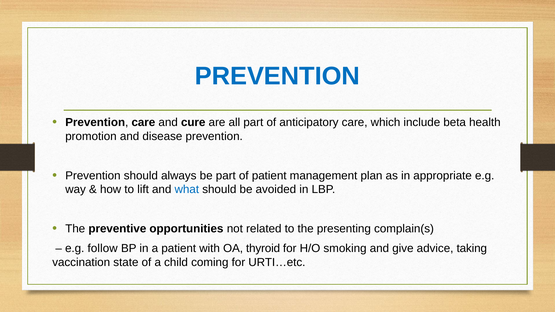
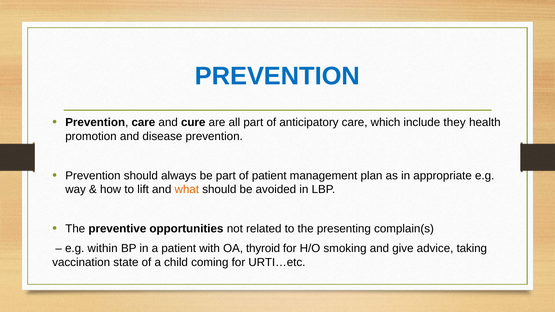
beta: beta -> they (455, 122)
what colour: blue -> orange (187, 190)
follow: follow -> within (103, 249)
